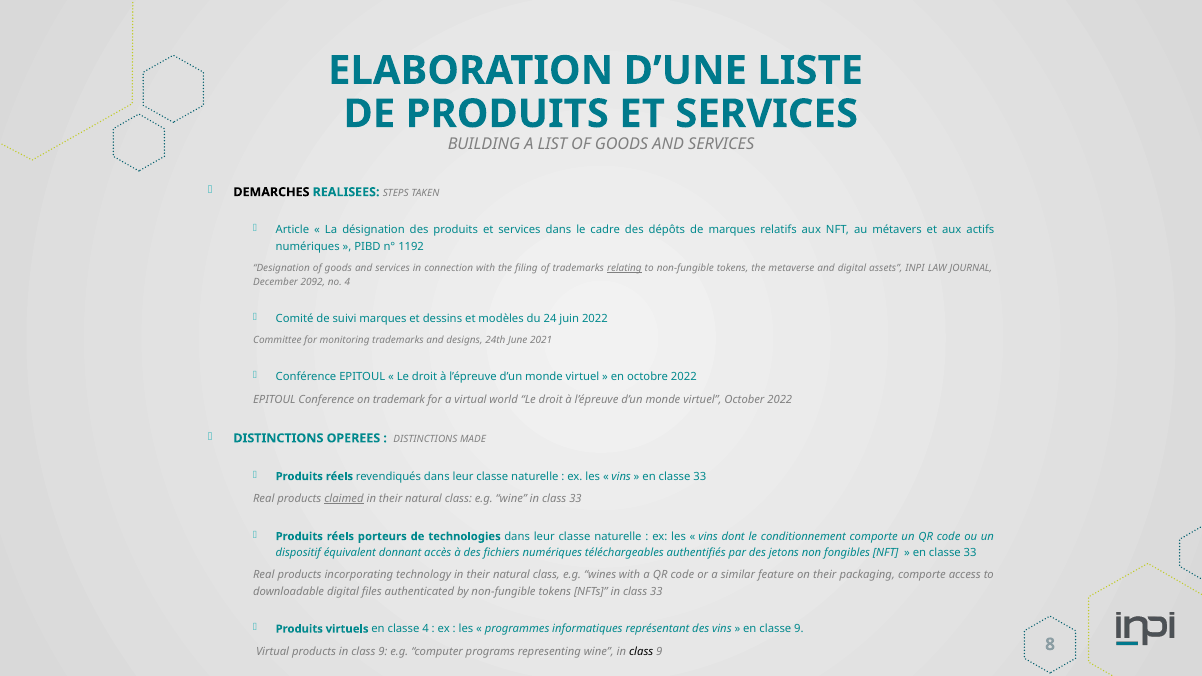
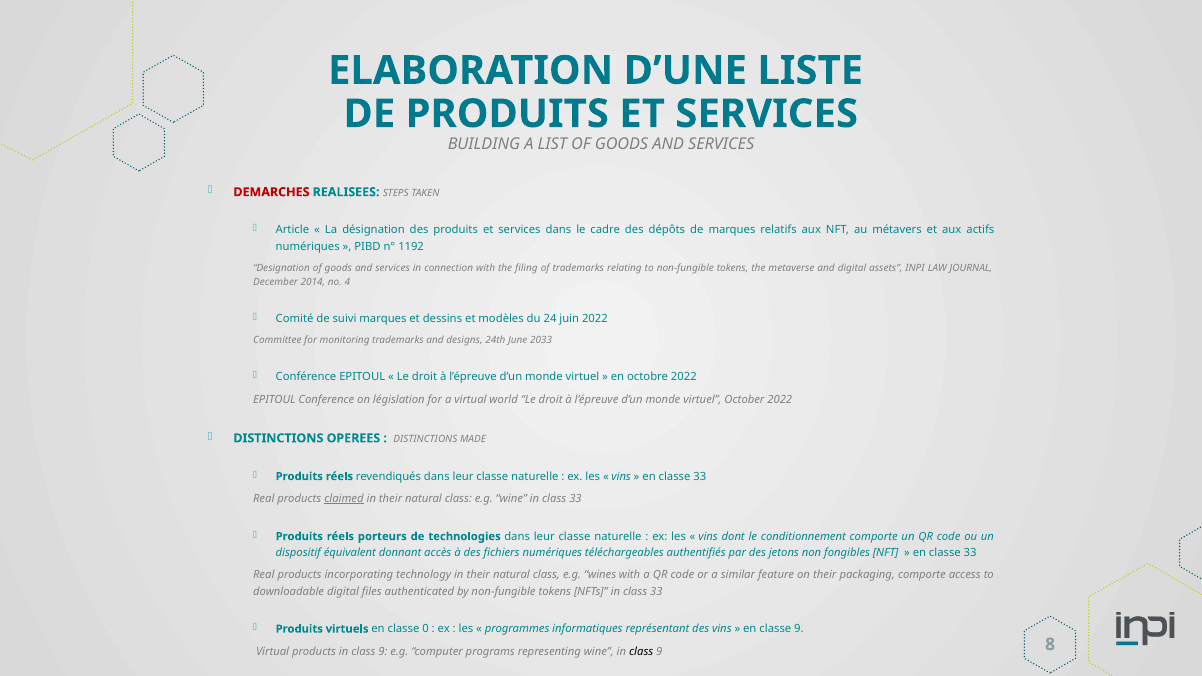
DEMARCHES colour: black -> red (271, 192)
relating underline: present -> none (624, 268)
2092: 2092 -> 2014 (313, 282)
2021: 2021 -> 2033 (541, 340)
trademark: trademark -> législation (399, 400)
classe 4: 4 -> 0 (426, 629)
